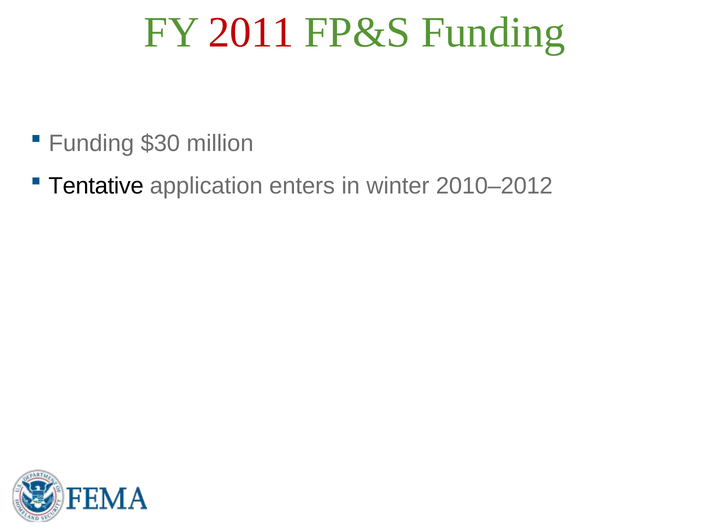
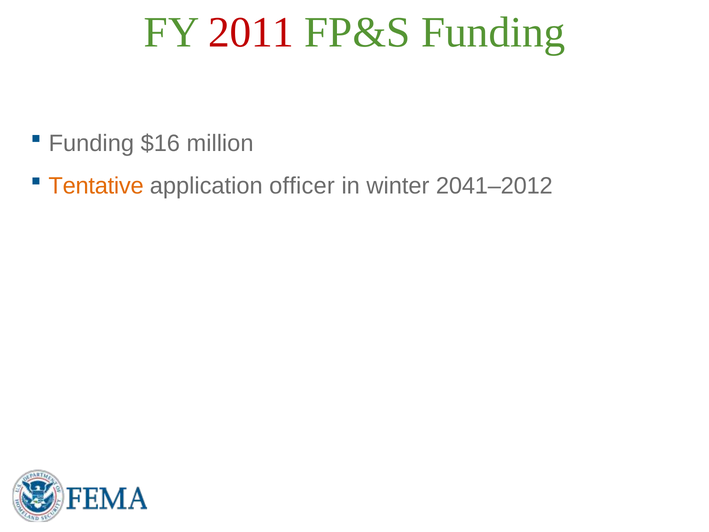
$30: $30 -> $16 (160, 143)
Tentative colour: black -> orange (96, 186)
enters: enters -> officer (302, 186)
2010–2012: 2010–2012 -> 2041–2012 (494, 186)
